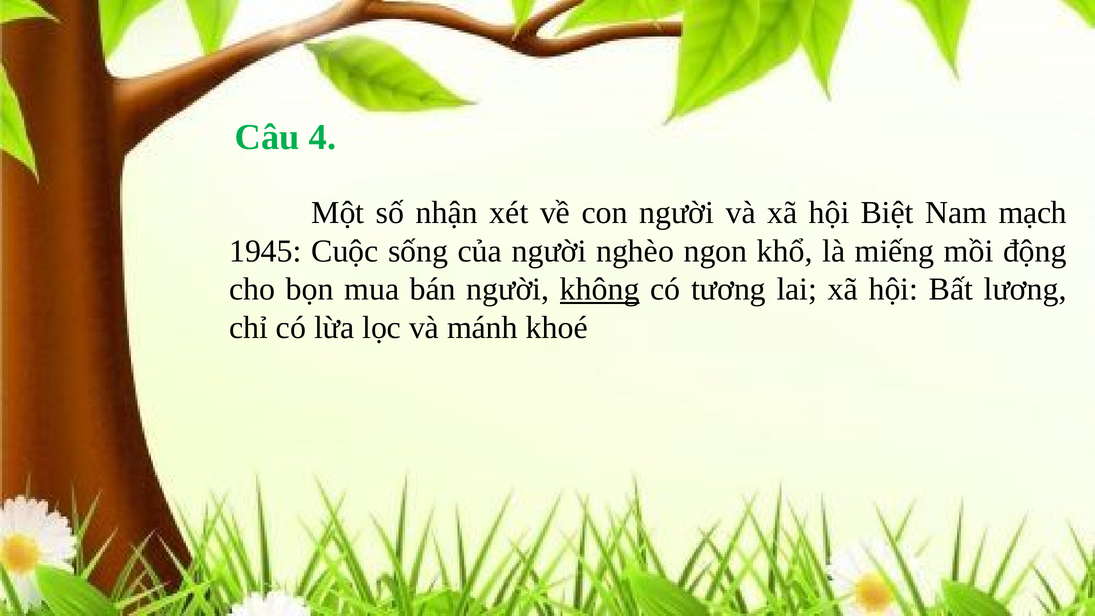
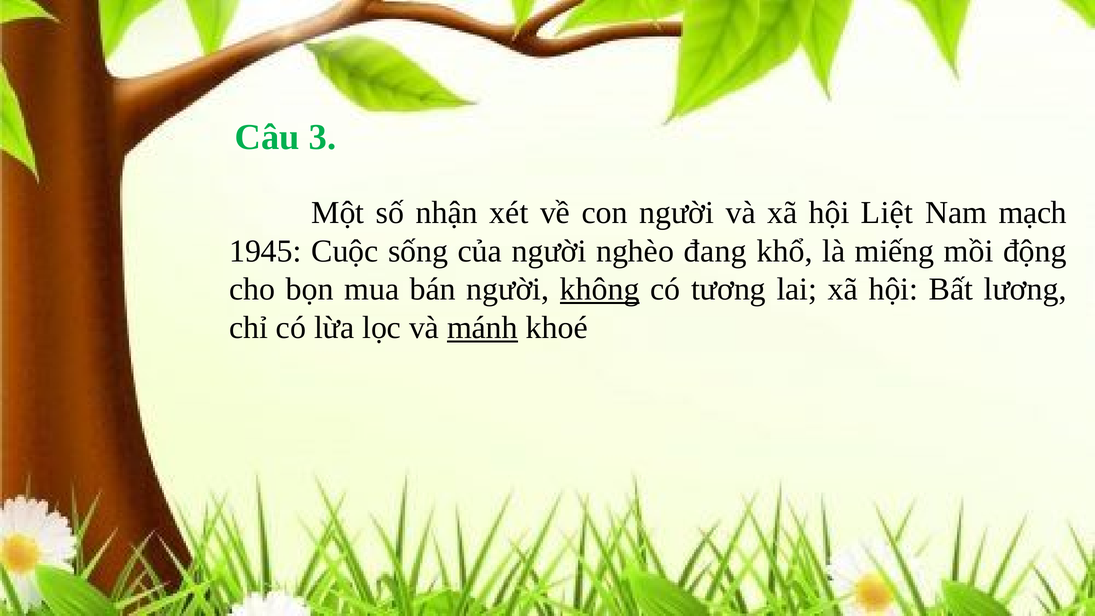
4: 4 -> 3 (322, 137)
Biệt: Biệt -> Liệt (887, 213)
ngon: ngon -> đang (715, 251)
mánh underline: none -> present (482, 328)
